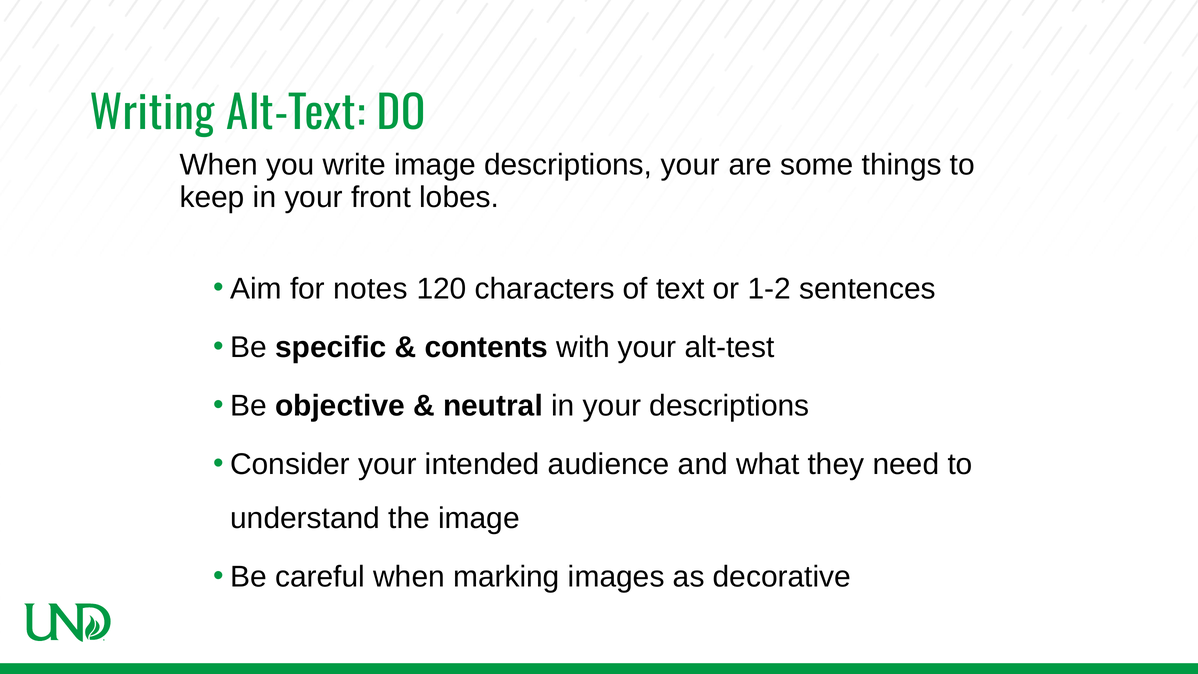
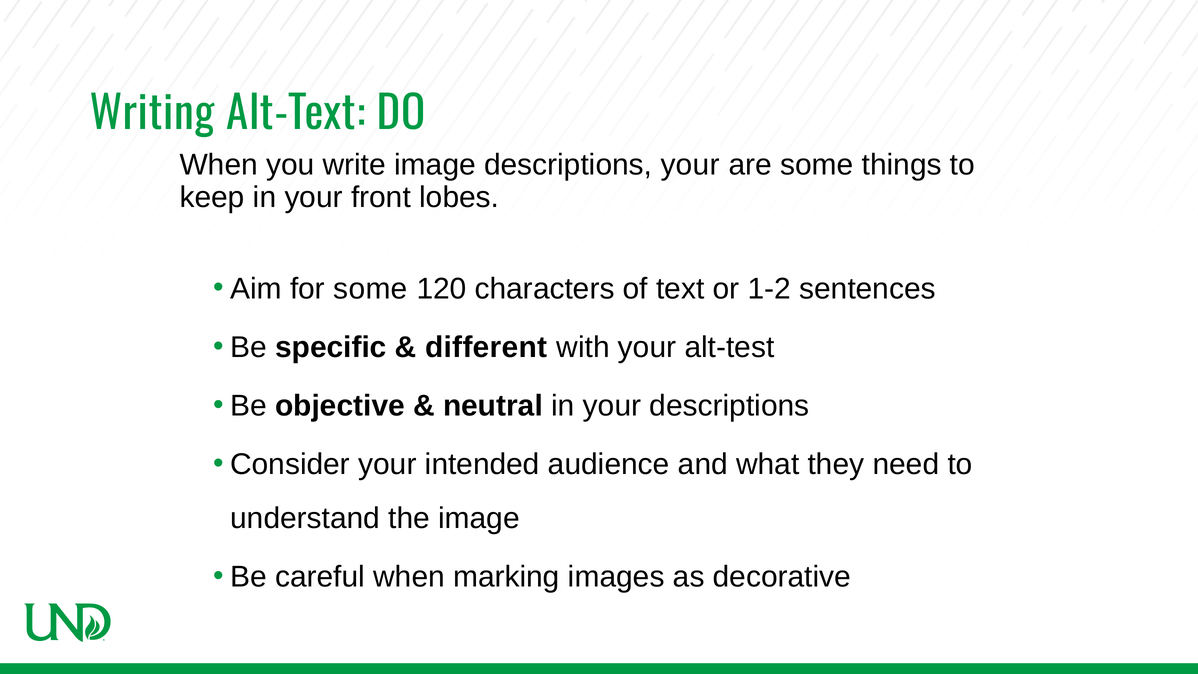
for notes: notes -> some (371, 289)
contents: contents -> different (486, 347)
